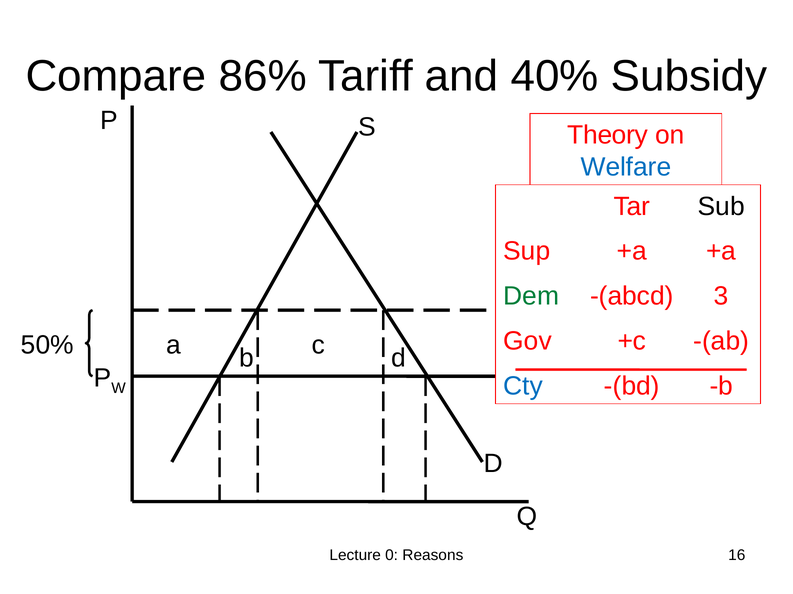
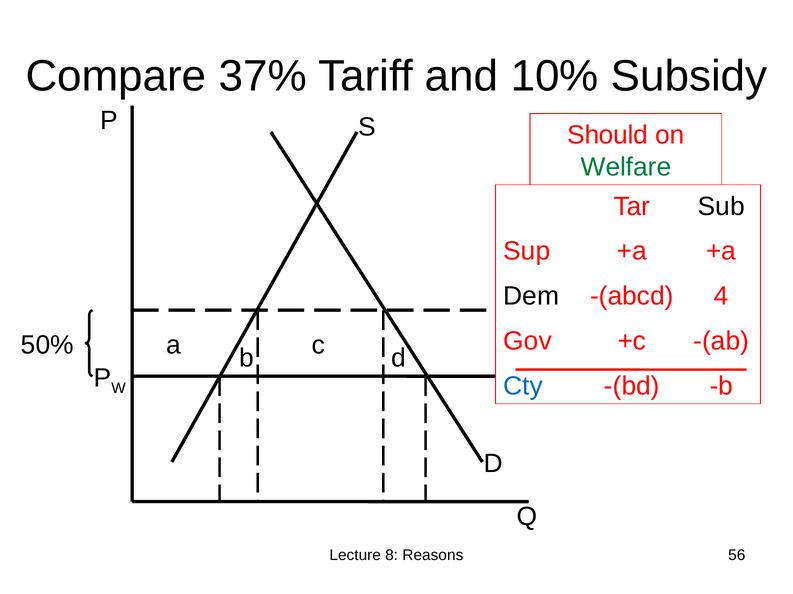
86%: 86% -> 37% (263, 76)
40%: 40% -> 10% (555, 76)
Theory: Theory -> Should (608, 135)
Welfare colour: blue -> green (626, 167)
Dem colour: green -> black (531, 296)
3: 3 -> 4 (721, 296)
0: 0 -> 8 (392, 556)
16: 16 -> 56 (737, 556)
